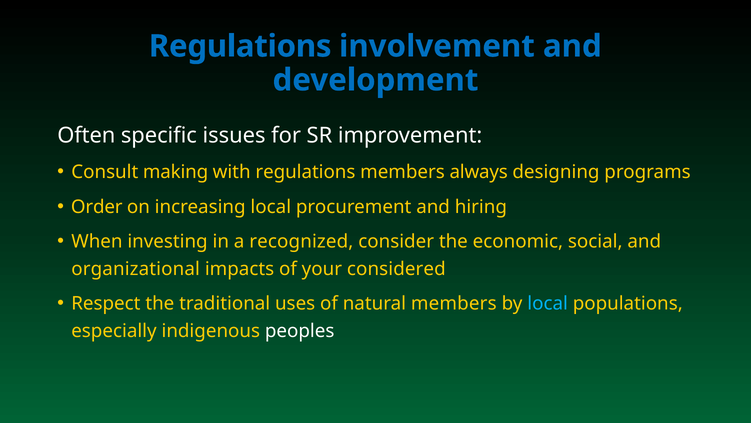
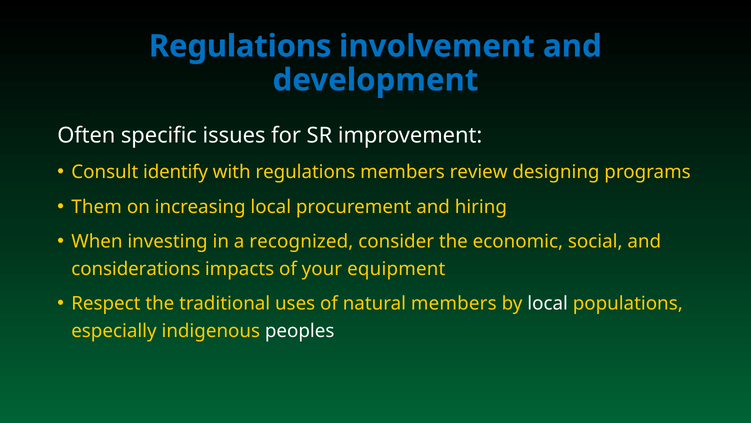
making: making -> identify (176, 172)
always: always -> review (479, 172)
Order: Order -> Them (97, 207)
organizational: organizational -> considerations (136, 268)
considered: considered -> equipment (396, 268)
local colour: light blue -> white (548, 303)
